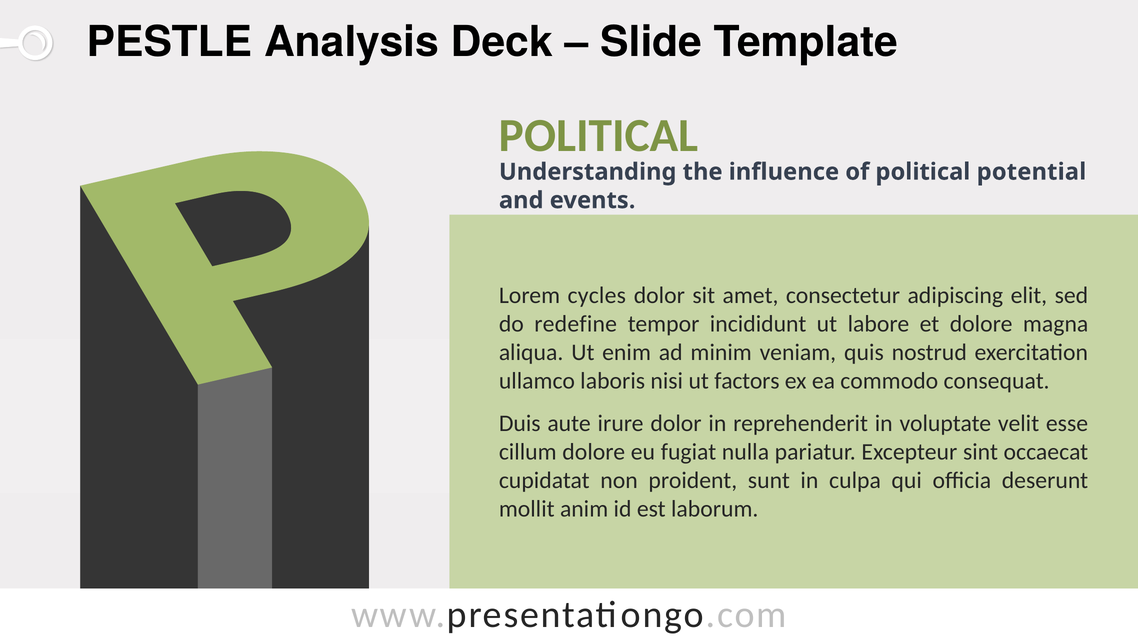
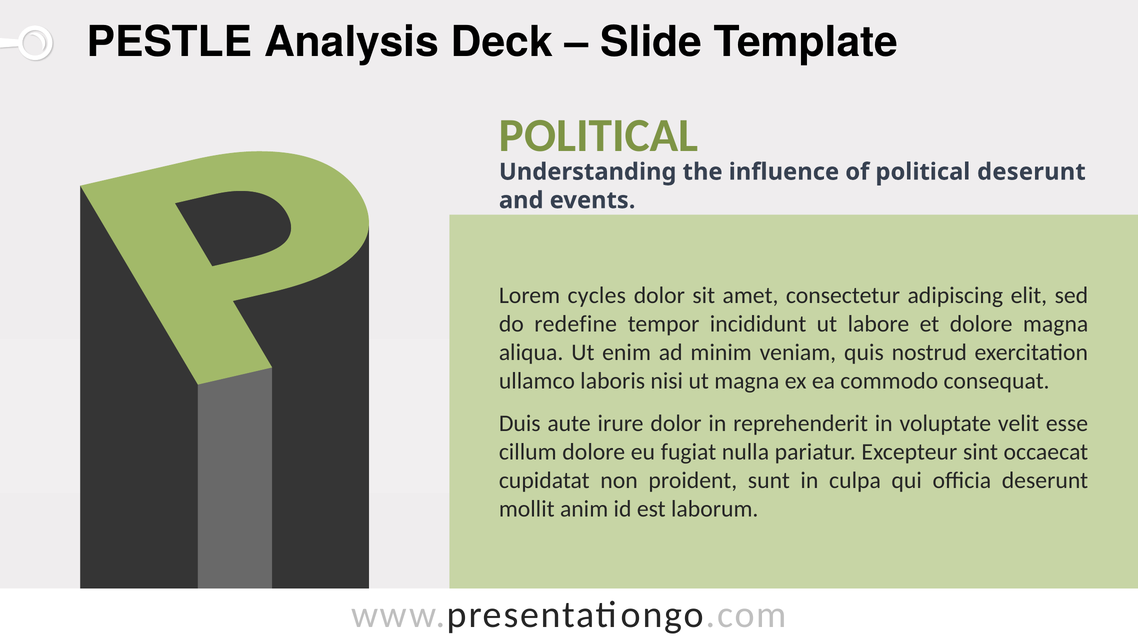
political potential: potential -> deserunt (1031, 172)
ut factors: factors -> magna (747, 381)
